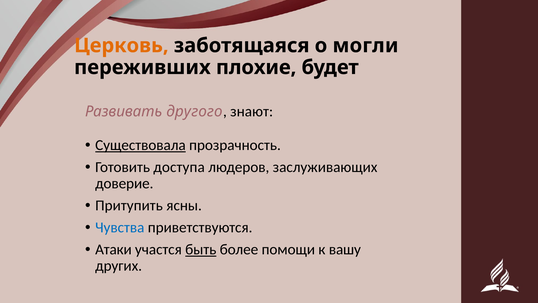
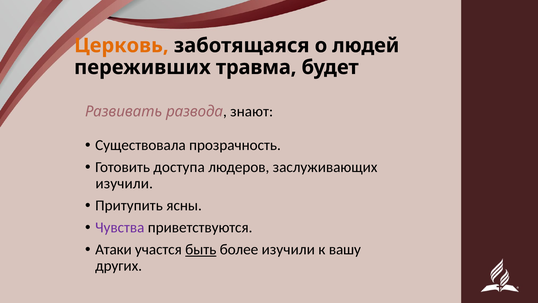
могли: могли -> людей (366, 45)
плохие: плохие -> травма (256, 67)
другого: другого -> развода (195, 111)
Существовала underline: present -> none (140, 145)
доверие: доверие -> изучили (124, 183)
Чувства colour: blue -> purple (120, 227)
более помощи: помощи -> изучили (288, 249)
